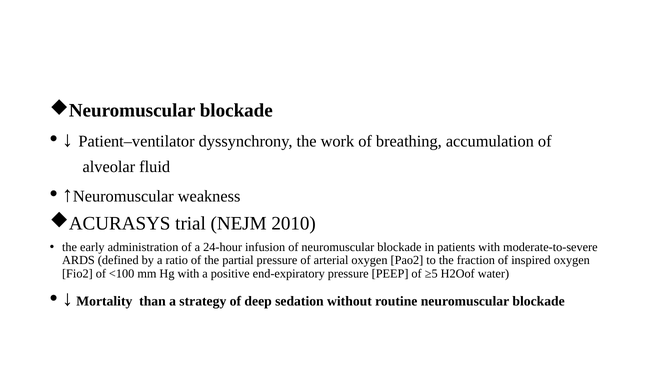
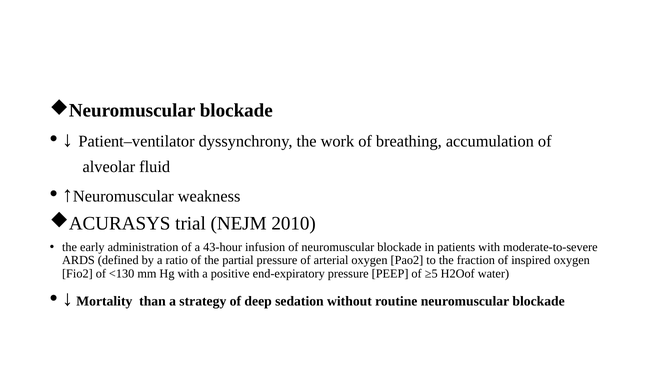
24-hour: 24-hour -> 43-hour (223, 247)
<100: <100 -> <130 (122, 273)
